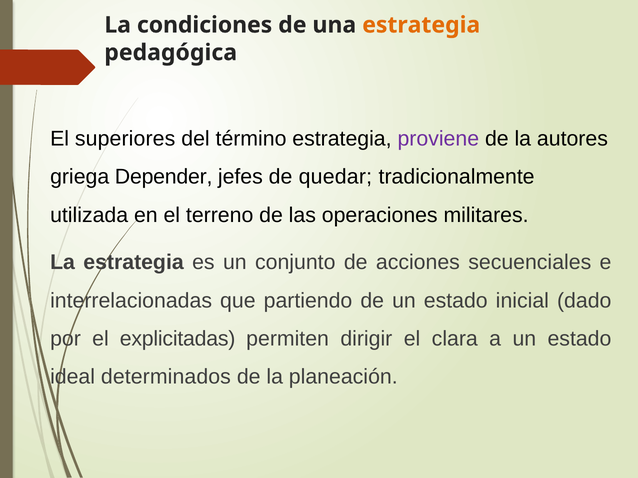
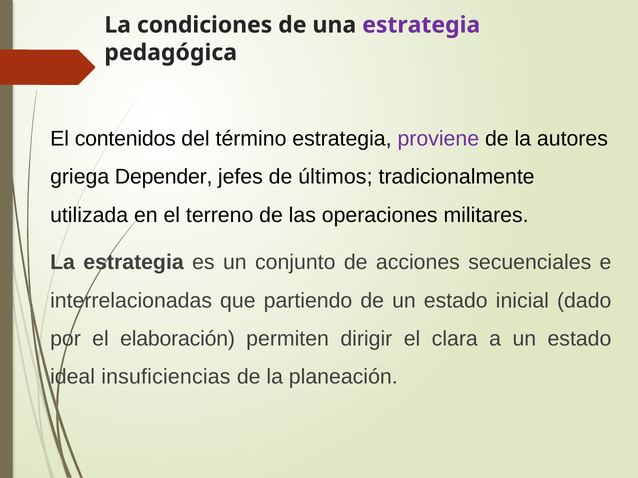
estrategia colour: orange -> purple (421, 25)
superiores: superiores -> contenidos (125, 139)
quedar: quedar -> últimos (335, 177)
explicitadas: explicitadas -> elaboración (178, 339)
determinados: determinados -> insuficiencias (166, 377)
